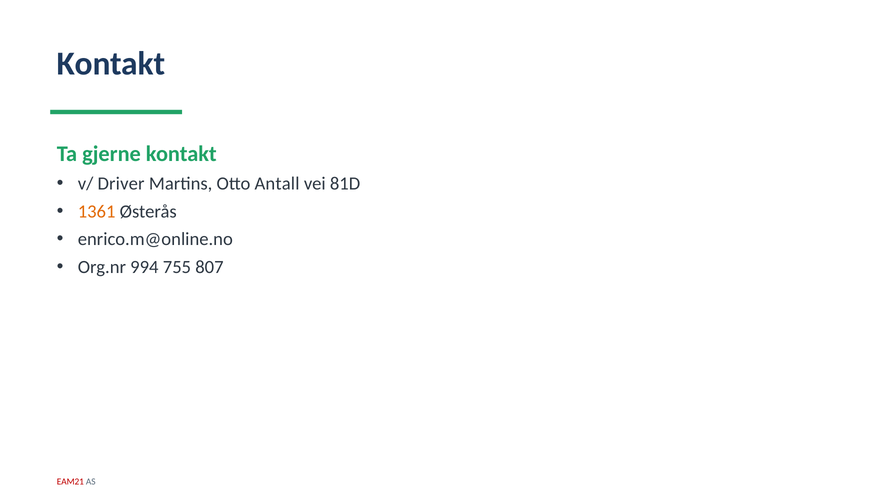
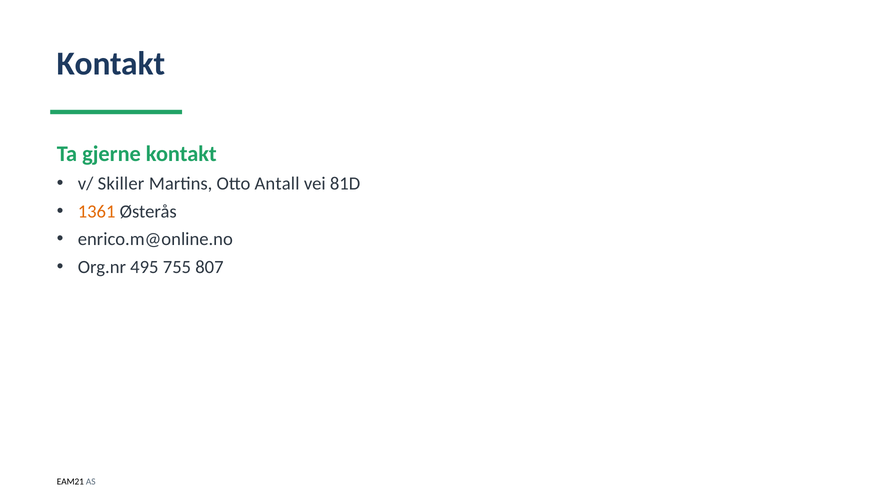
Driver: Driver -> Skiller (121, 184)
994: 994 -> 495 (144, 267)
EAM21 colour: red -> black (70, 482)
